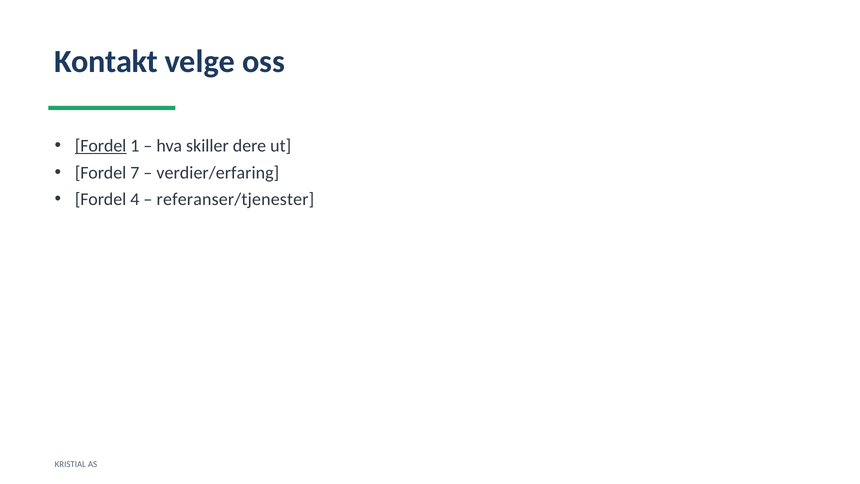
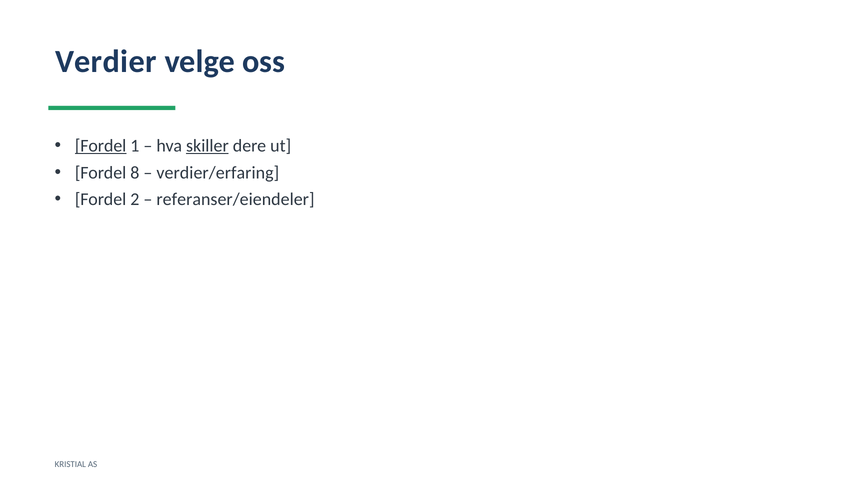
Kontakt: Kontakt -> Verdier (106, 61)
skiller underline: none -> present (207, 146)
7: 7 -> 8 (135, 173)
4: 4 -> 2 (135, 199)
referanser/tjenester: referanser/tjenester -> referanser/eiendeler (235, 199)
